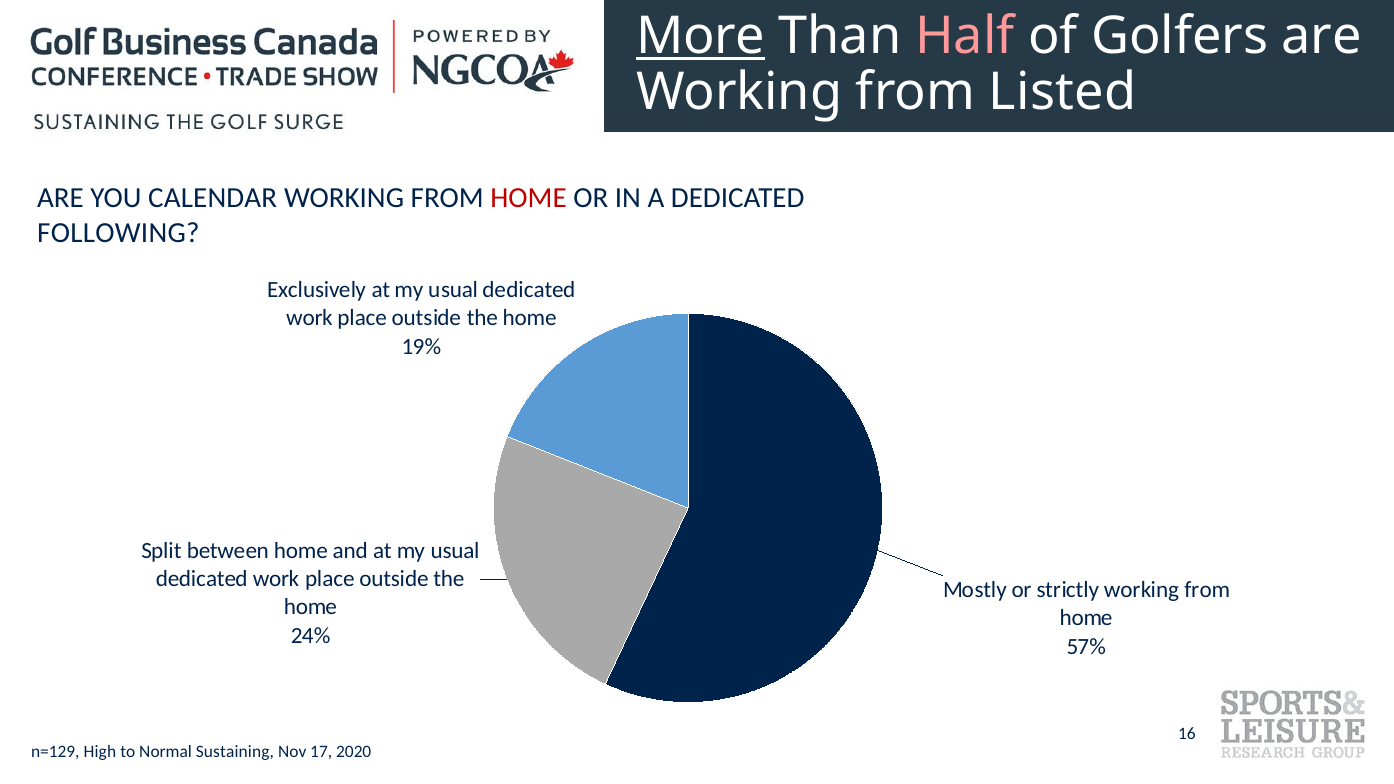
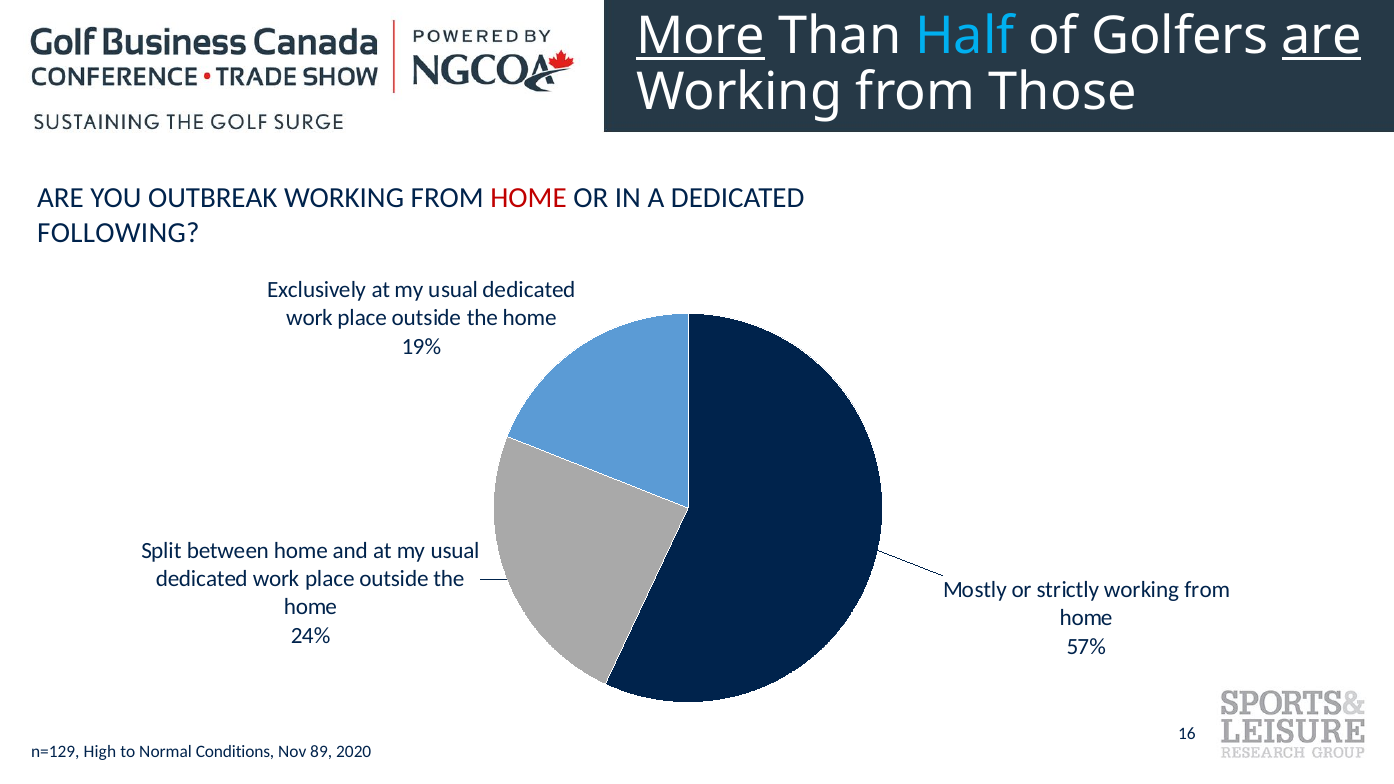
Half colour: pink -> light blue (965, 36)
are underline: none -> present (1322, 36)
Listed: Listed -> Those (1063, 92)
CALENDAR: CALENDAR -> OUTBREAK (213, 198)
Sustaining: Sustaining -> Conditions (235, 752)
17: 17 -> 89 (321, 752)
